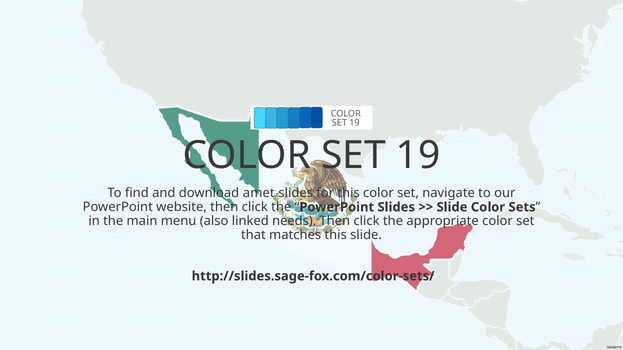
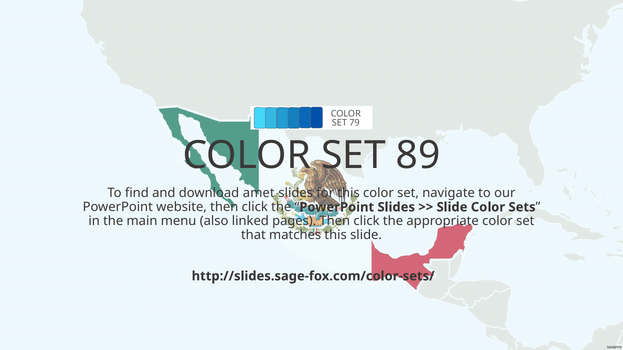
19: 19 -> 79 (354, 123)
19: 19 -> 89 (418, 156)
needs: needs -> pages (294, 221)
